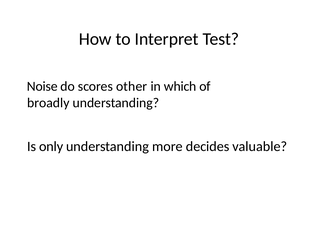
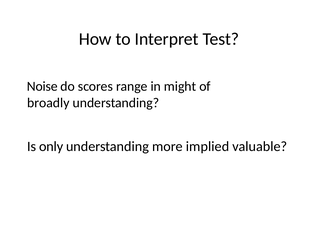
other: other -> range (132, 86)
which: which -> might (180, 86)
decides: decides -> implied (208, 146)
